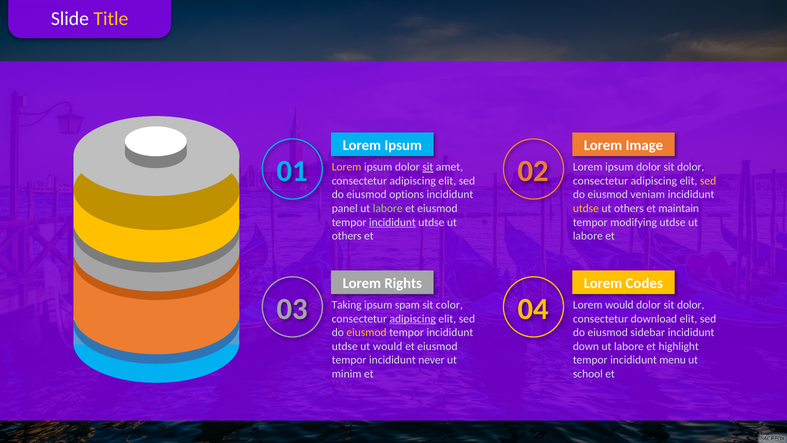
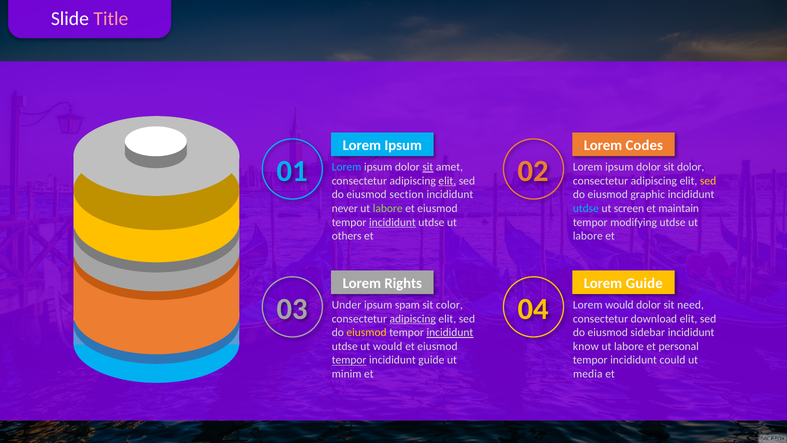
Title colour: yellow -> pink (111, 19)
Image: Image -> Codes (644, 145)
Lorem colour: yellow -> light blue (347, 167)
elit underline: none -> present (447, 181)
options: options -> section (407, 195)
veniam: veniam -> graphic (648, 195)
panel: panel -> never (345, 208)
utdse colour: yellow -> light blue (586, 208)
others: others -> screen (629, 208)
Lorem Codes: Codes -> Guide (644, 283)
Taking: Taking -> Under (347, 305)
dolor: dolor -> need (691, 305)
incididunt underline: none -> present (450, 332)
down: down -> know (586, 346)
highlight: highlight -> personal (679, 346)
tempor underline: none -> present (349, 360)
incididunt never: never -> guide (431, 360)
menu: menu -> could (672, 360)
school: school -> media (588, 374)
